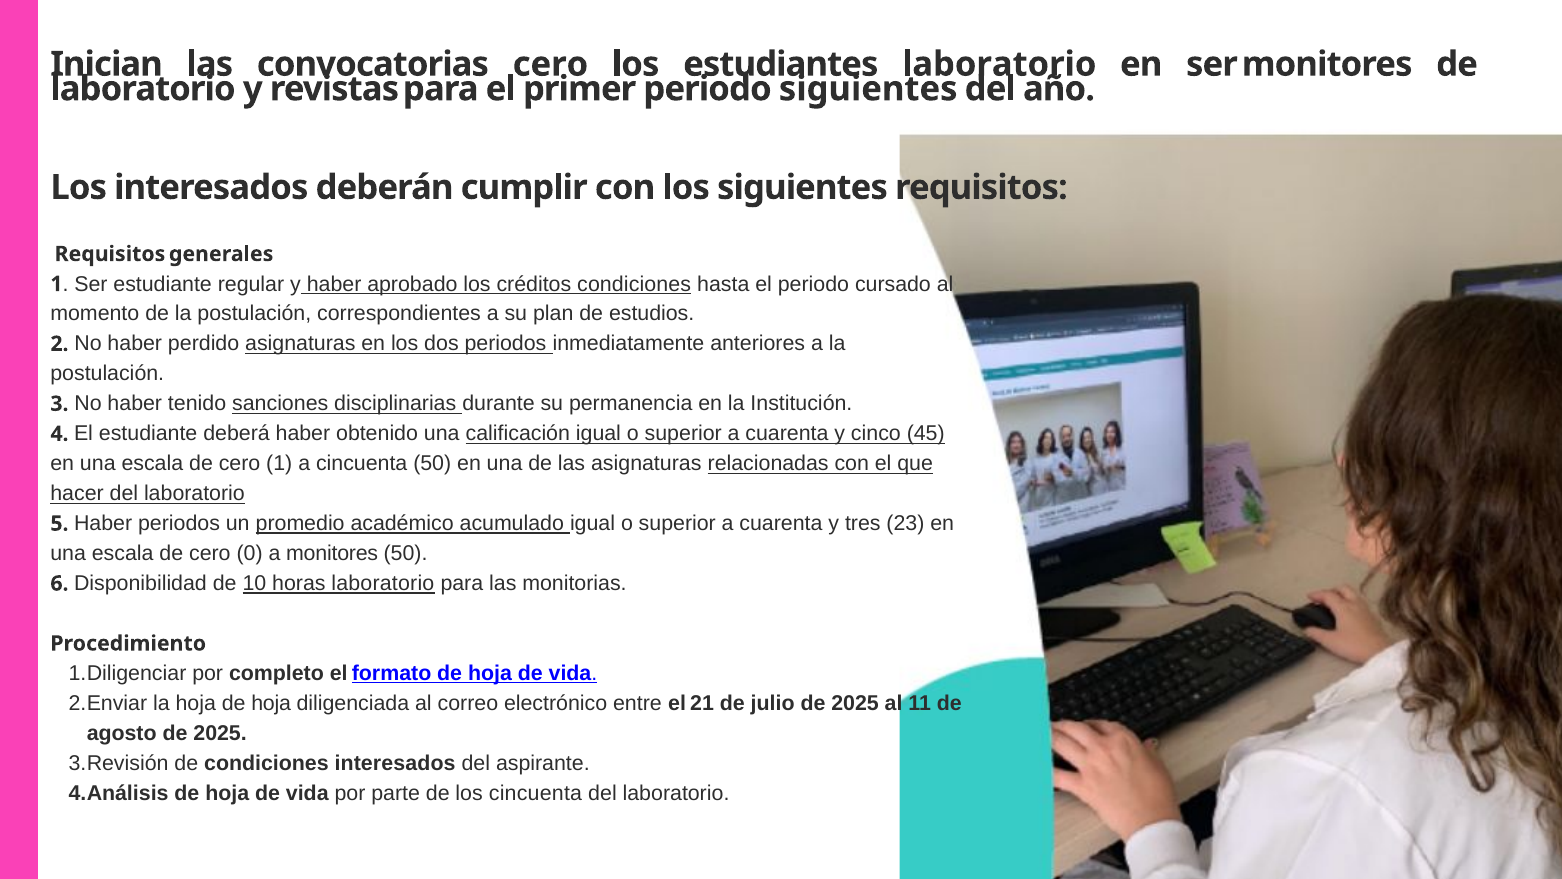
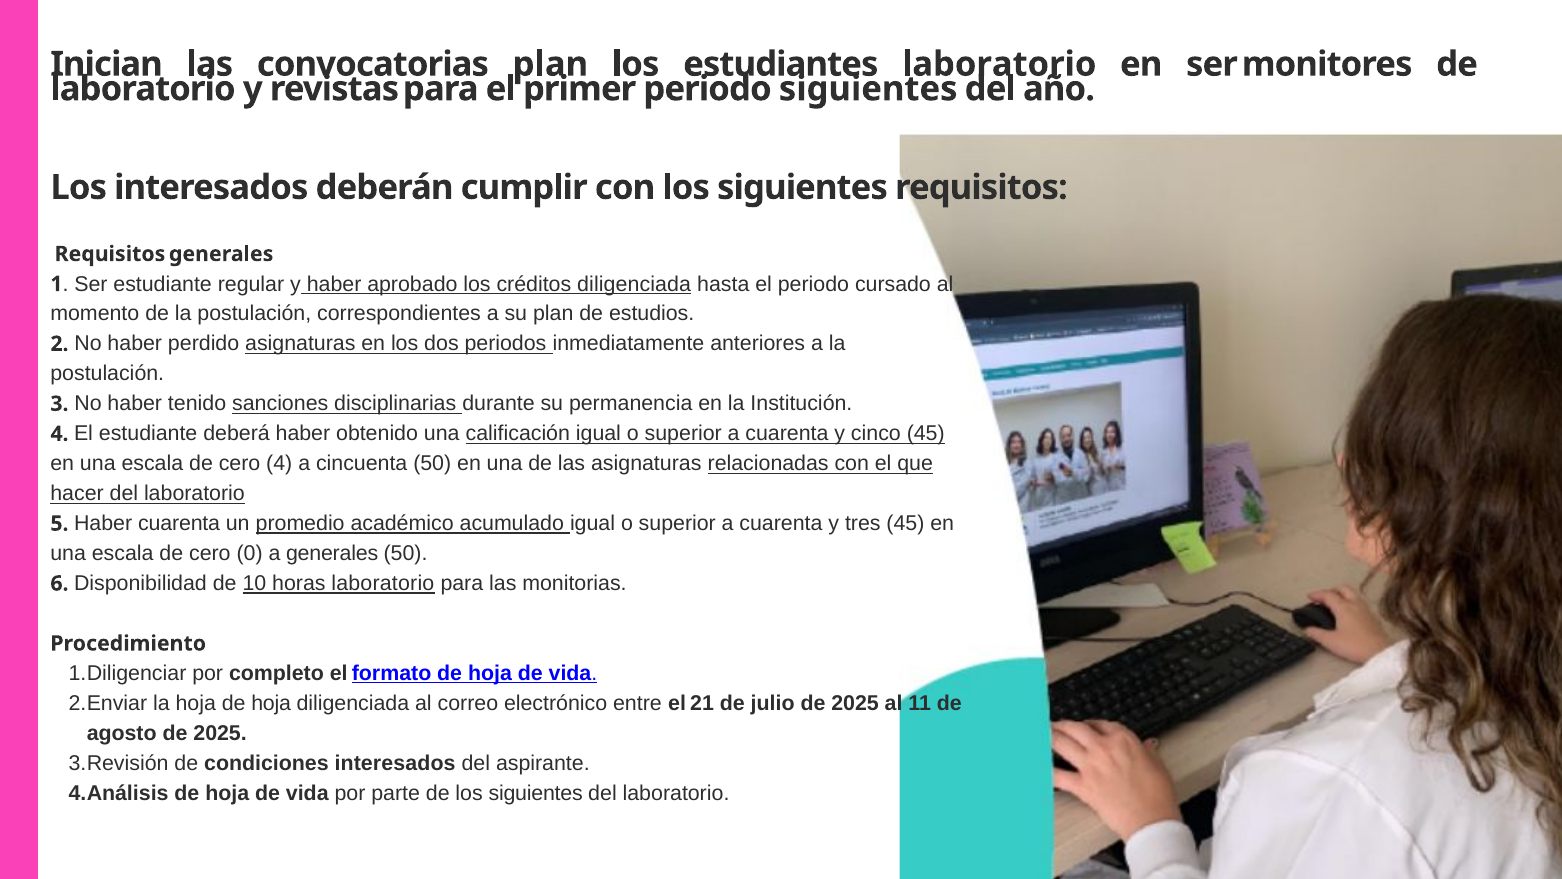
convocatorias cero: cero -> plan (550, 64)
créditos condiciones: condiciones -> diligenciada (634, 284)
cero 1: 1 -> 4 (279, 464)
Haber periodos: periodos -> cuarenta (179, 523)
tres 23: 23 -> 45 (905, 523)
a monitores: monitores -> generales (332, 553)
de los cincuenta: cincuenta -> siguientes (536, 793)
